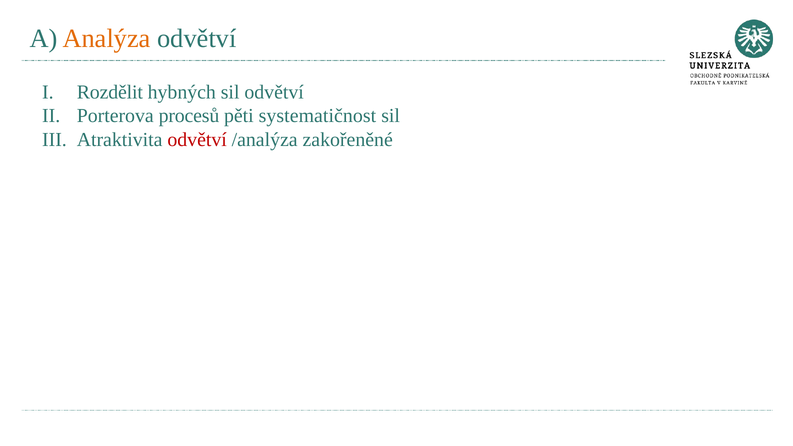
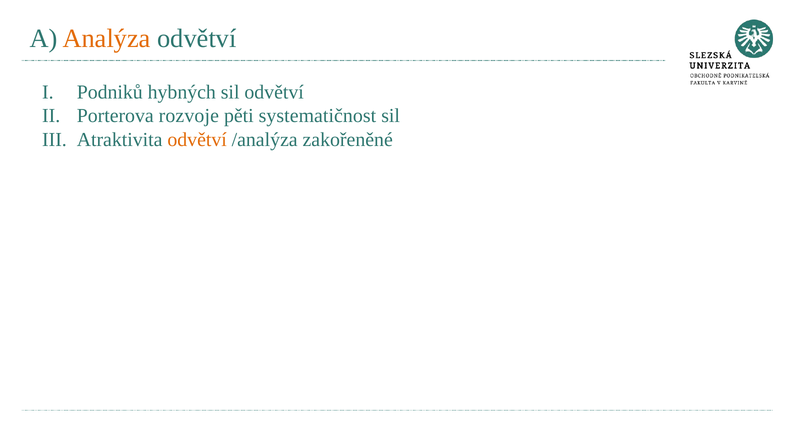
Rozdělit: Rozdělit -> Podniků (110, 92)
procesů: procesů -> rozvoje (189, 116)
odvětví colour: red -> orange (197, 140)
